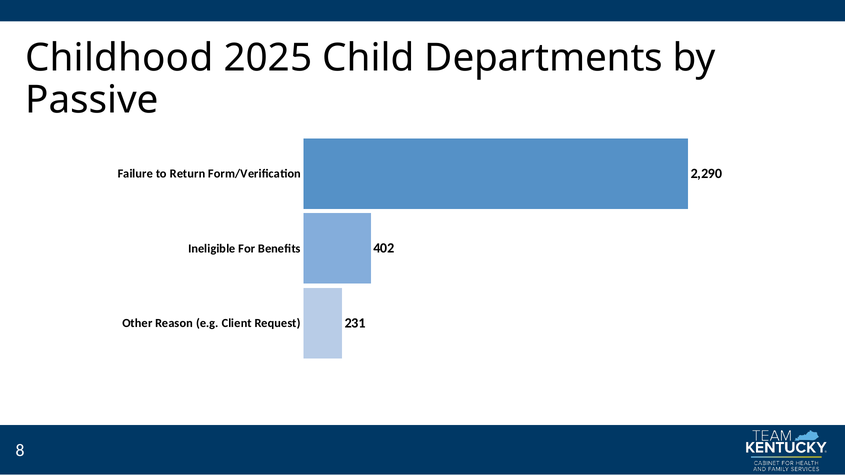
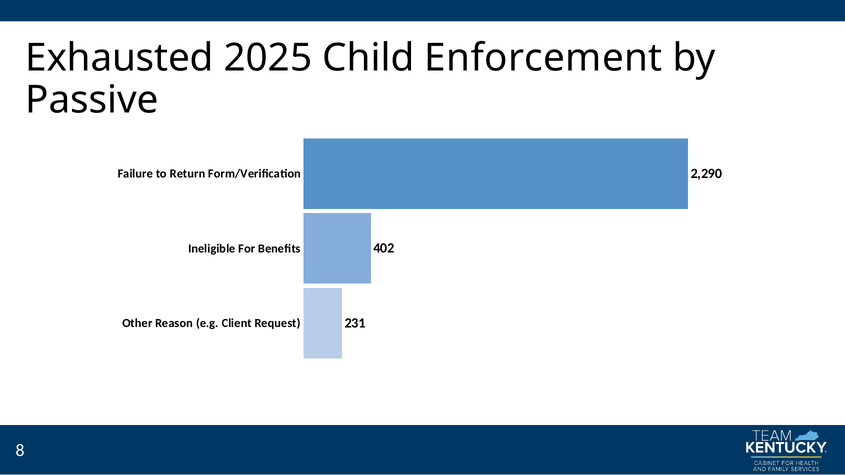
Childhood: Childhood -> Exhausted (119, 58)
Departments: Departments -> Enforcement (543, 58)
